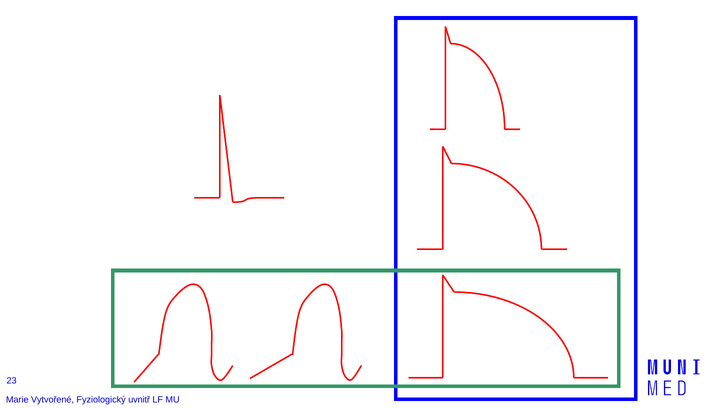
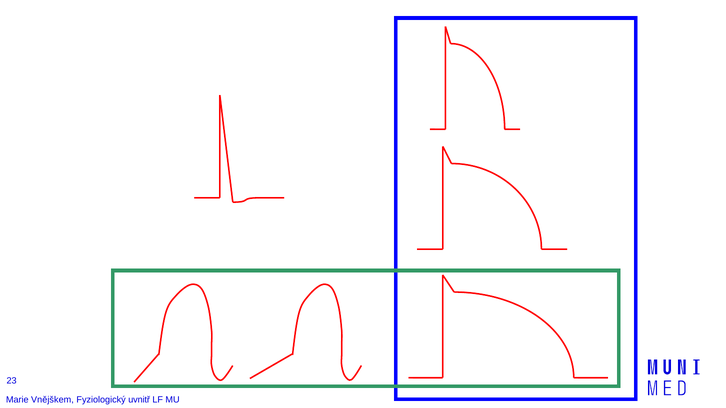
Vytvořené: Vytvořené -> Vnějškem (52, 400)
